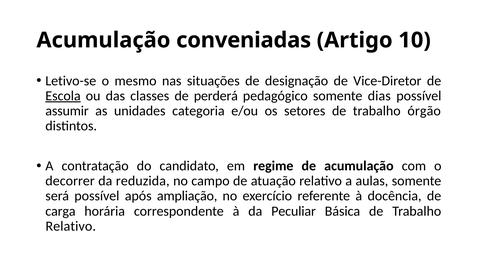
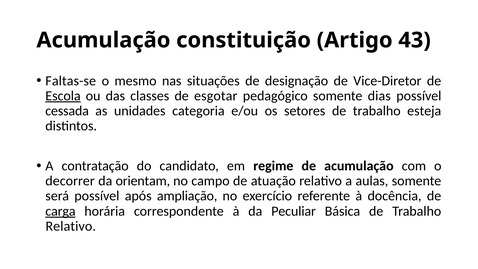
conveniadas: conveniadas -> constituição (244, 40)
10: 10 -> 43 (415, 40)
Letivo-se: Letivo-se -> Faltas-se (71, 81)
perderá: perderá -> esgotar (216, 96)
assumir: assumir -> cessada (67, 111)
órgão: órgão -> esteja (424, 111)
reduzida: reduzida -> orientam (143, 181)
carga underline: none -> present (60, 211)
